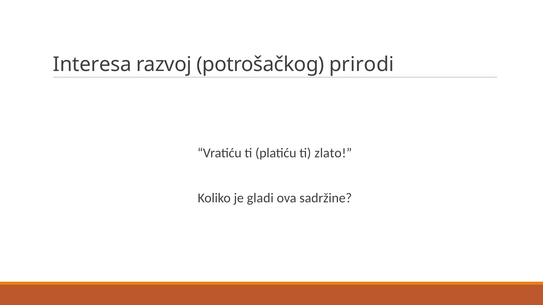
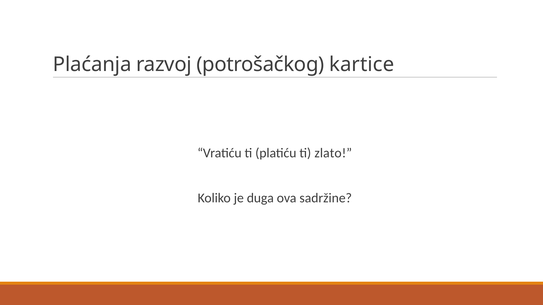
Interesa: Interesa -> Plaćanja (92, 64)
prirodi: prirodi -> kartice (362, 64)
gladi: gladi -> duga (260, 198)
